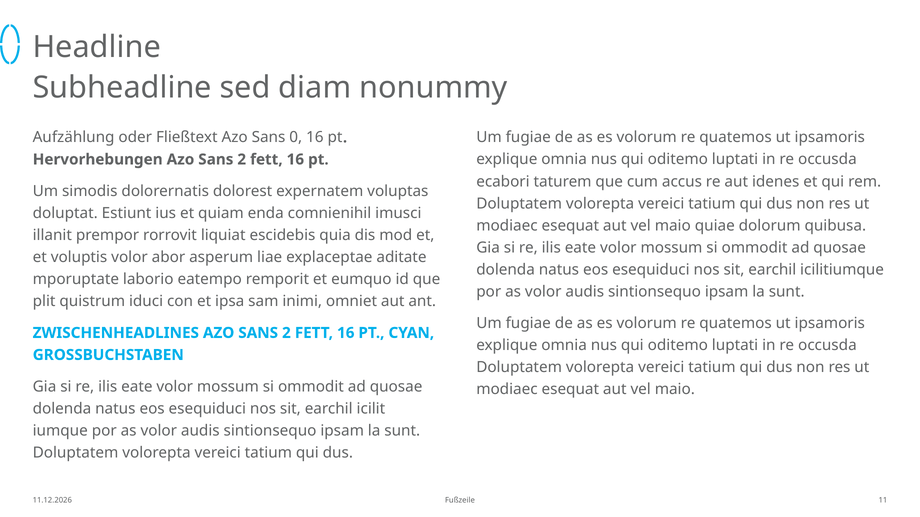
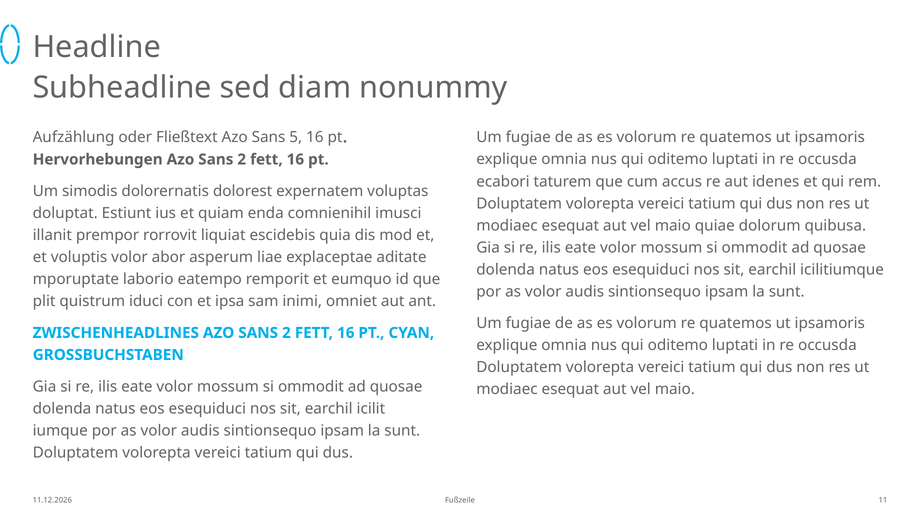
0: 0 -> 5 (296, 138)
